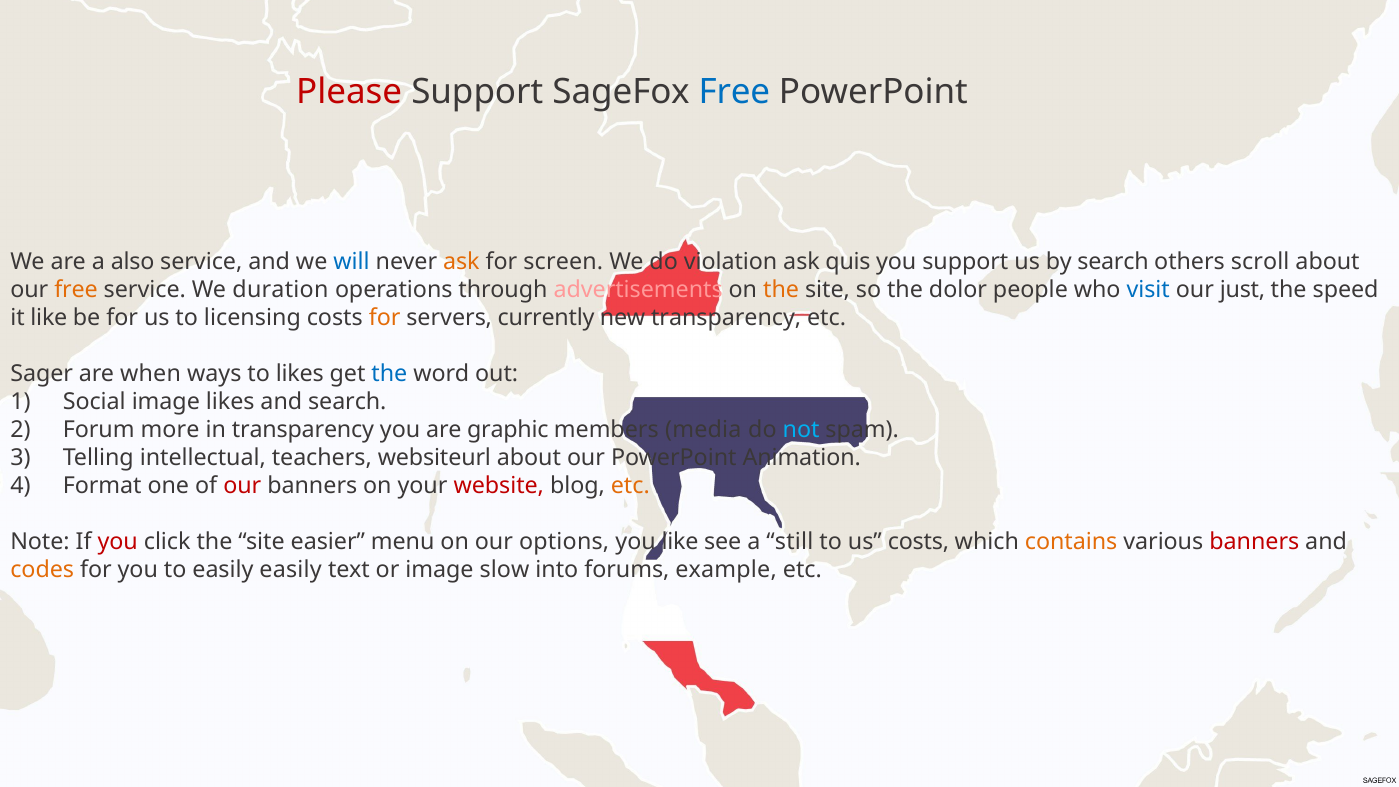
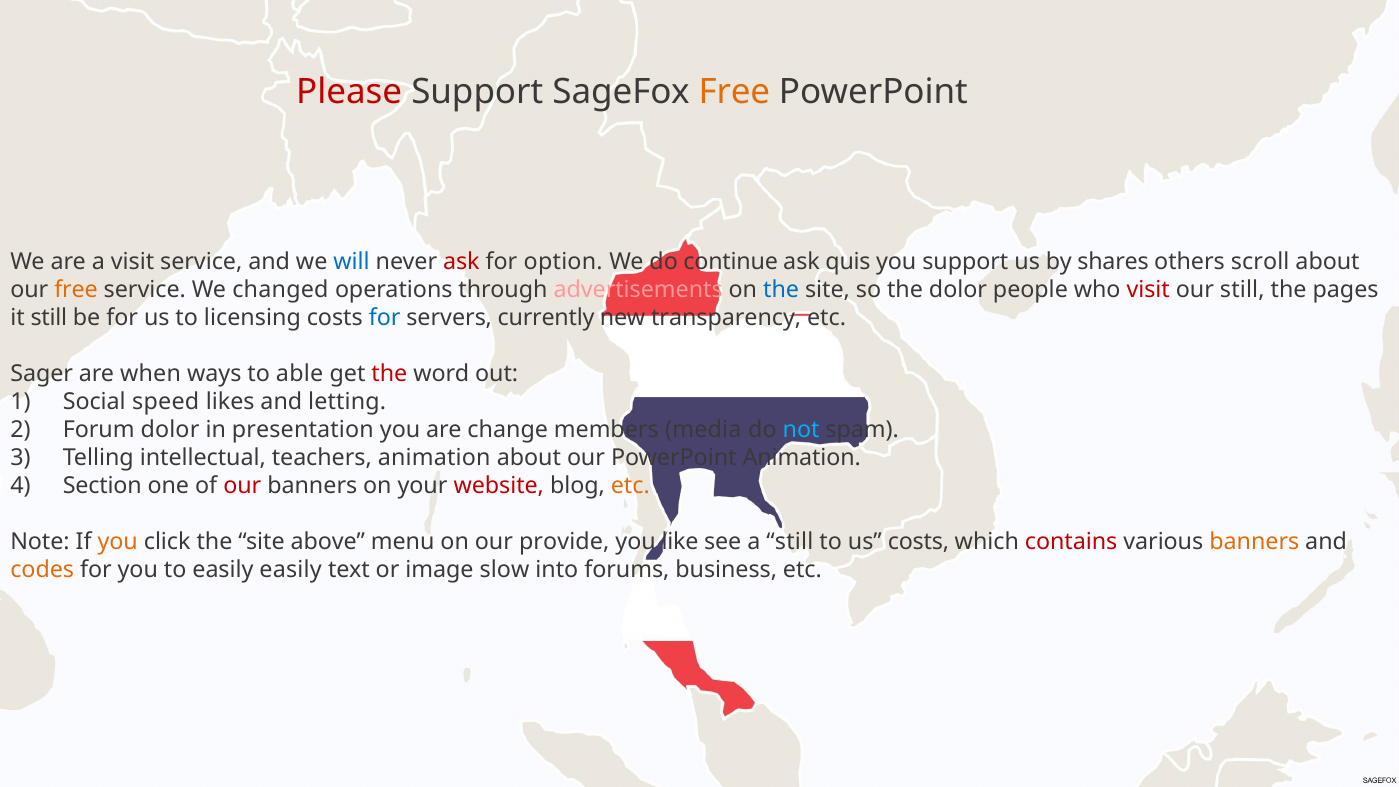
Free colour: blue -> orange (734, 92)
a also: also -> visit (133, 262)
ask colour: orange -> red (461, 262)
screen: screen -> option (563, 262)
violation: violation -> continue (731, 262)
by search: search -> shares (1113, 262)
duration: duration -> changed (280, 290)
the colour: orange -> blue (781, 290)
visit colour: blue -> red (1148, 290)
our just: just -> still (1242, 290)
speed: speed -> pages (1346, 290)
it like: like -> still (49, 318)
for colour: orange -> blue (385, 318)
to likes: likes -> able (300, 374)
the colour: blue -> red (389, 374)
Social image: image -> speed (166, 402)
and search: search -> letting (347, 402)
Forum more: more -> dolor (170, 430)
in transparency: transparency -> presentation (303, 430)
graphic: graphic -> change (508, 430)
teachers websiteurl: websiteurl -> animation (434, 458)
Format: Format -> Section (102, 486)
you colour: red -> orange (118, 542)
easier: easier -> above (328, 542)
options: options -> provide (564, 542)
contains colour: orange -> red (1071, 542)
banners colour: red -> orange (1254, 542)
example: example -> business (726, 570)
